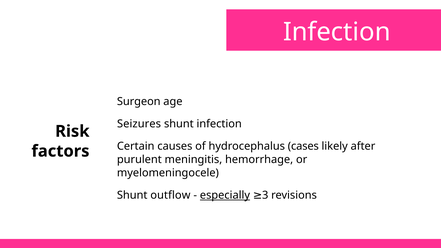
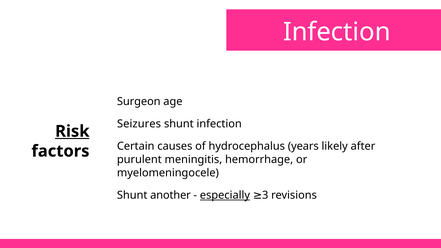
Risk underline: none -> present (72, 131)
cases: cases -> years (303, 146)
outflow: outflow -> another (170, 195)
